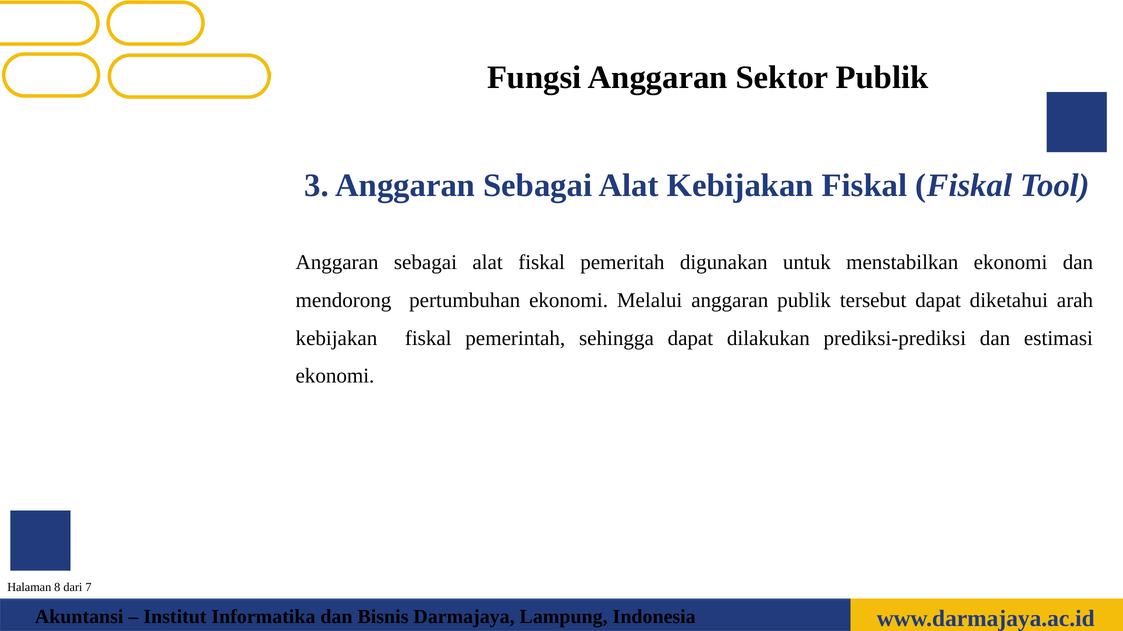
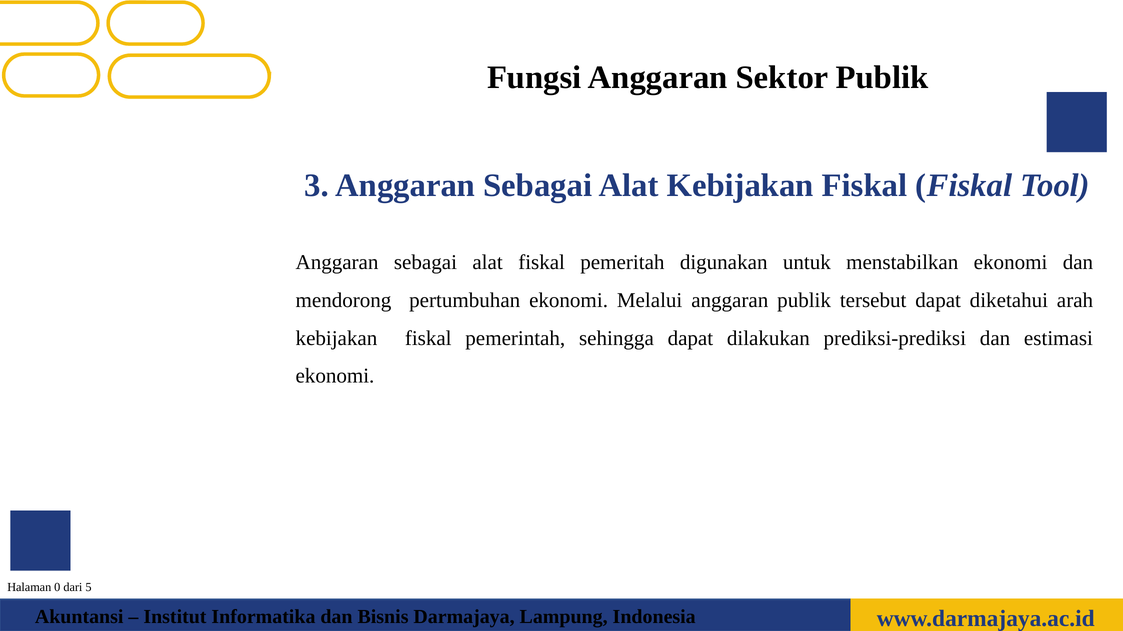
8: 8 -> 0 (57, 588)
7: 7 -> 5 (88, 588)
